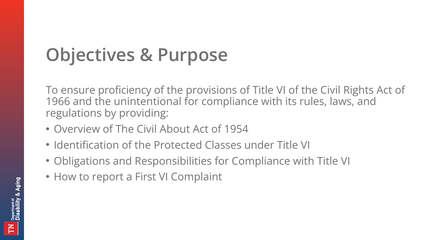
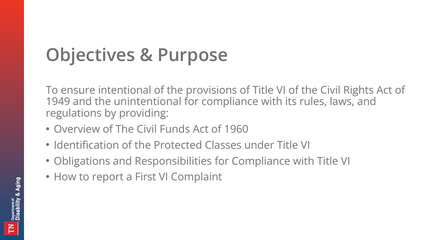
proficiency: proficiency -> intentional (125, 90)
1966: 1966 -> 1949 (58, 102)
About: About -> Funds (175, 129)
1954: 1954 -> 1960 (236, 129)
